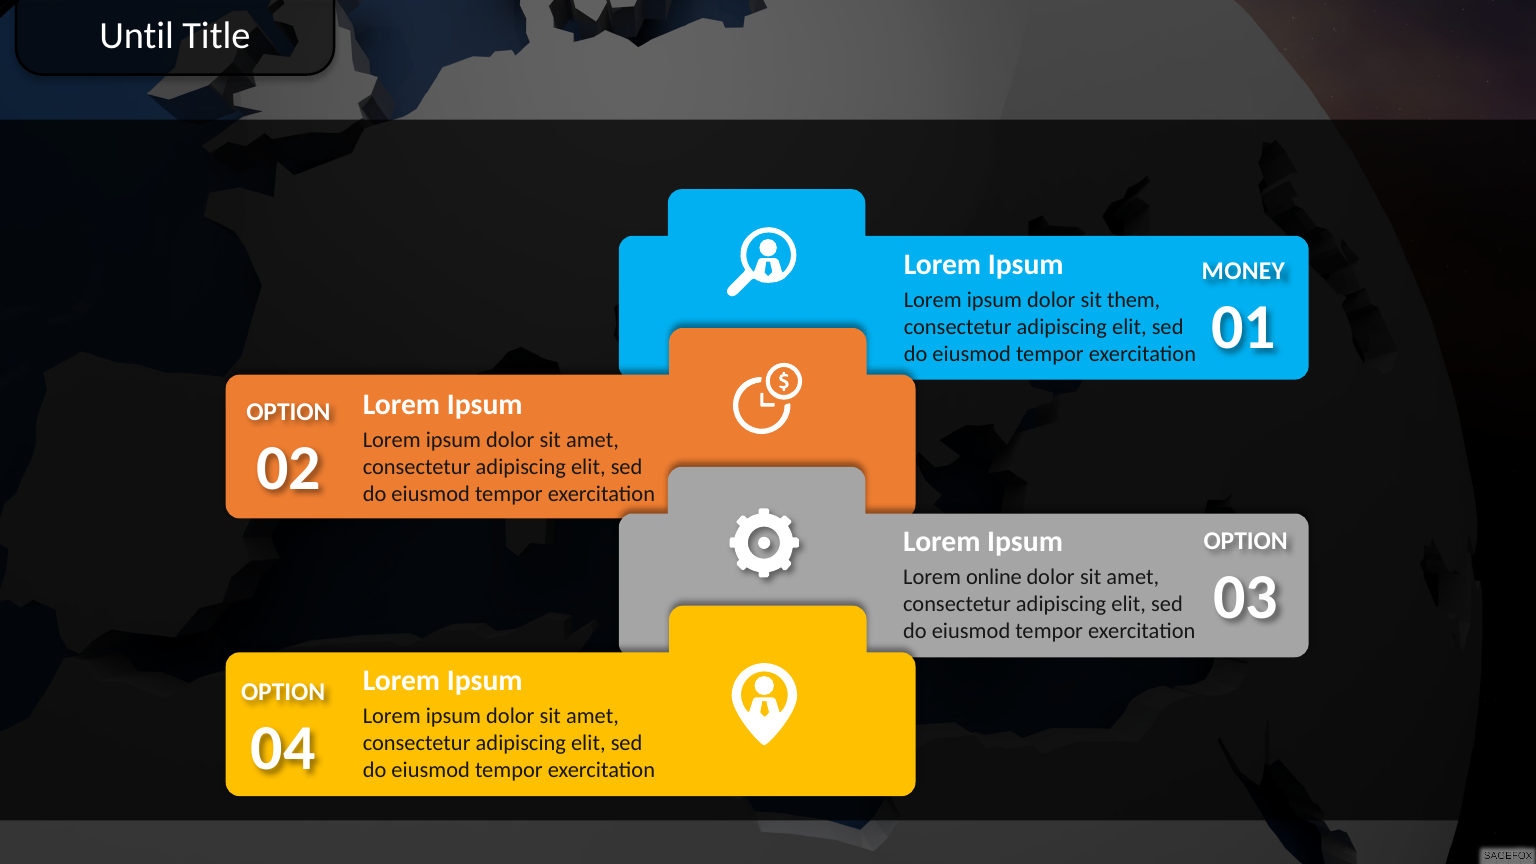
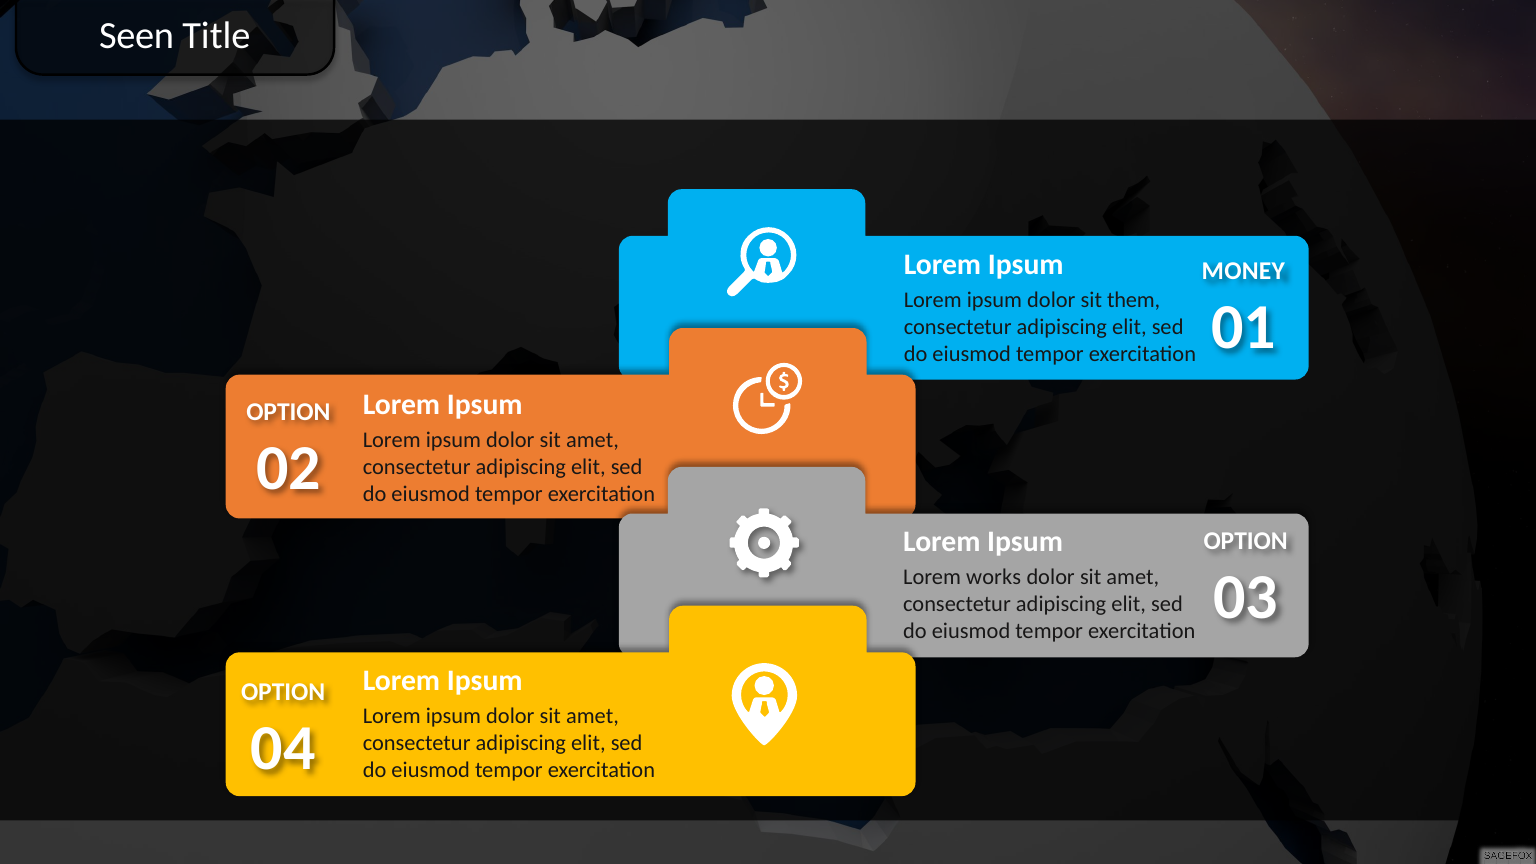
Until: Until -> Seen (137, 36)
online: online -> works (994, 577)
